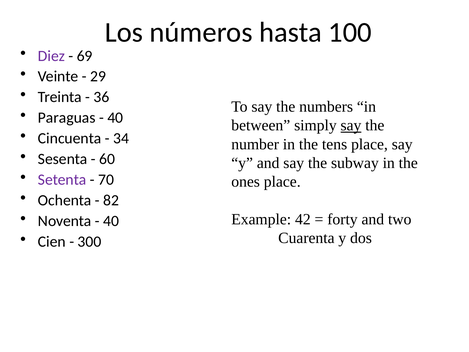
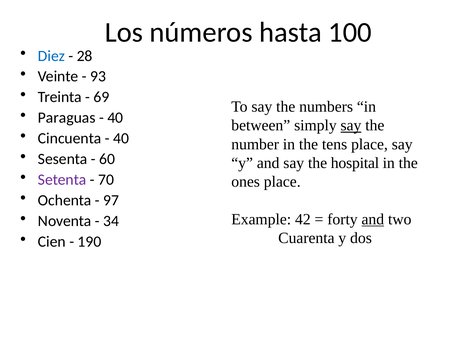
Diez colour: purple -> blue (51, 56)
69: 69 -> 28 (85, 56)
29: 29 -> 93 (98, 76)
36: 36 -> 69 (101, 97)
34: 34 -> 40 (121, 138)
subway: subway -> hospital (355, 163)
82: 82 -> 97 (111, 200)
40: 40 -> 34 (111, 221)
and underline: none -> present (373, 219)
300: 300 -> 190 (90, 241)
